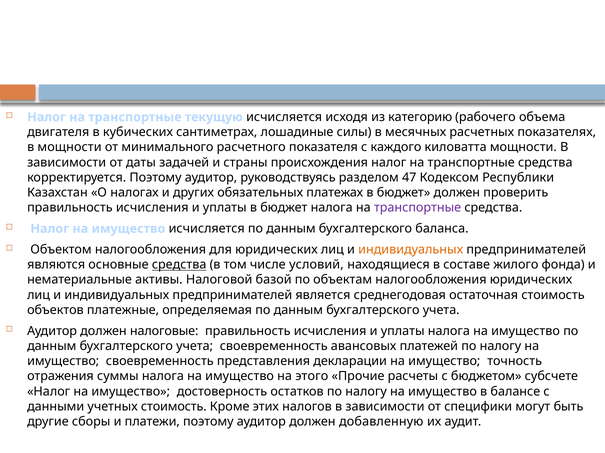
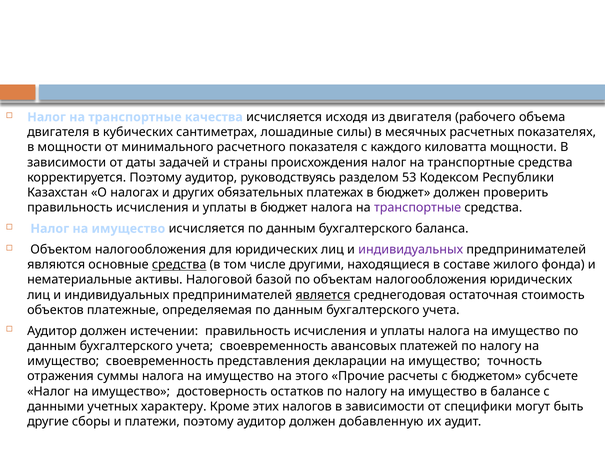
текущую: текущую -> качества (214, 117)
из категорию: категорию -> двигателя (420, 117)
47: 47 -> 53 (409, 178)
индивидуальных colour: orange -> purple (411, 250)
условий: условий -> другими (317, 265)
является underline: none -> present (323, 295)
налоговые: налоговые -> истечении (164, 332)
учетных стоимость: стоимость -> характеру (174, 407)
